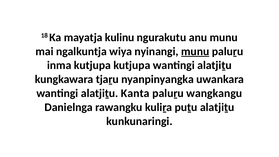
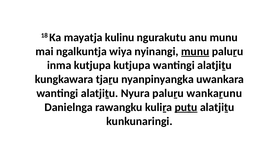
Kanta: Kanta -> Nyura (135, 93)
wangkangu: wangkangu -> wankaṟunu (214, 93)
puṯu underline: none -> present (186, 107)
